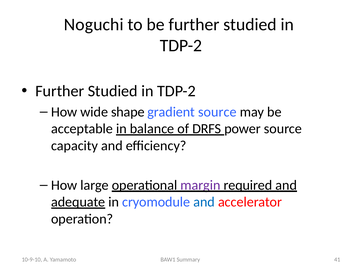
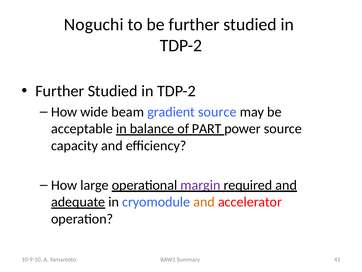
shape: shape -> beam (128, 112)
DRFS: DRFS -> PART (207, 129)
and colour: blue -> orange (204, 202)
